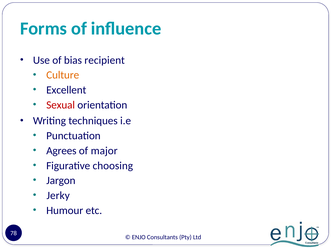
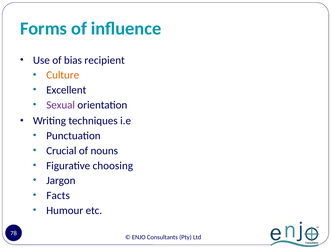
Sexual colour: red -> purple (61, 105)
Agrees: Agrees -> Crucial (61, 151)
major: major -> nouns (104, 151)
Jerky: Jerky -> Facts (58, 196)
